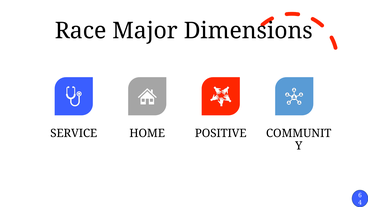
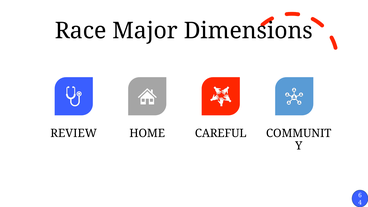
SERVICE: SERVICE -> REVIEW (74, 133)
POSITIVE: POSITIVE -> CAREFUL (221, 133)
